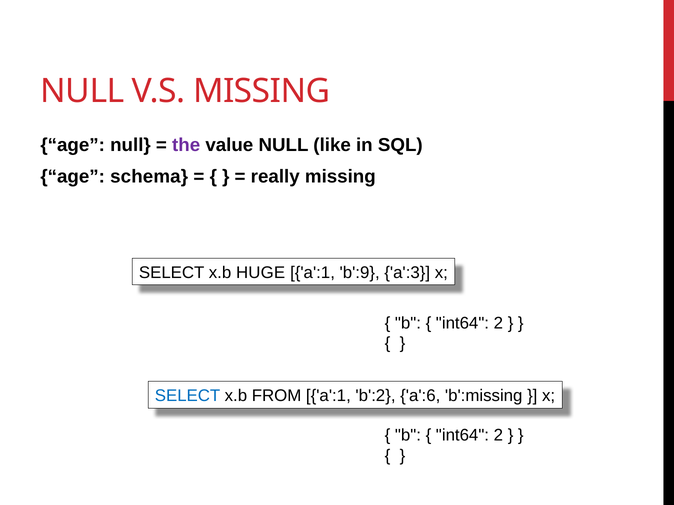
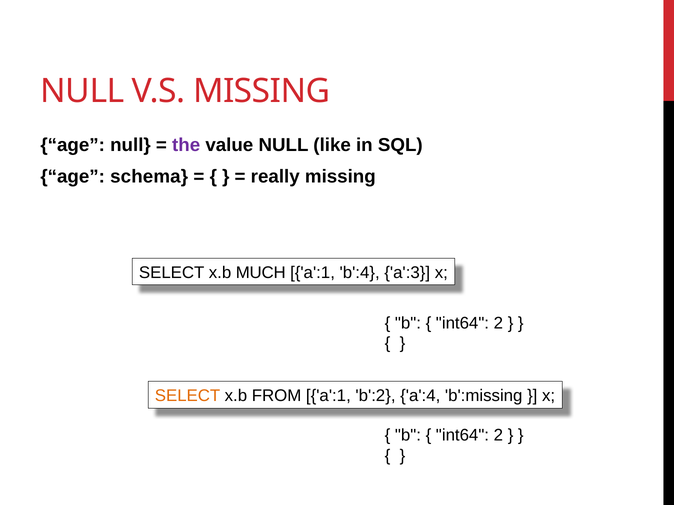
HUGE: HUGE -> MUCH (261, 273)
b':9: b':9 -> b':4 (360, 273)
SELECT colour: blue -> orange (188, 396)
a':6: a':6 -> a':4 (420, 396)
